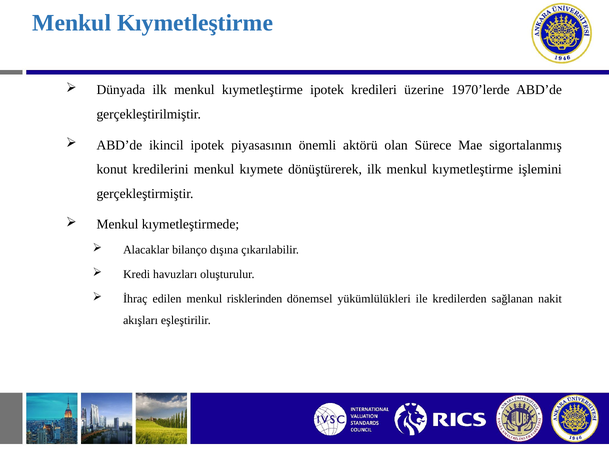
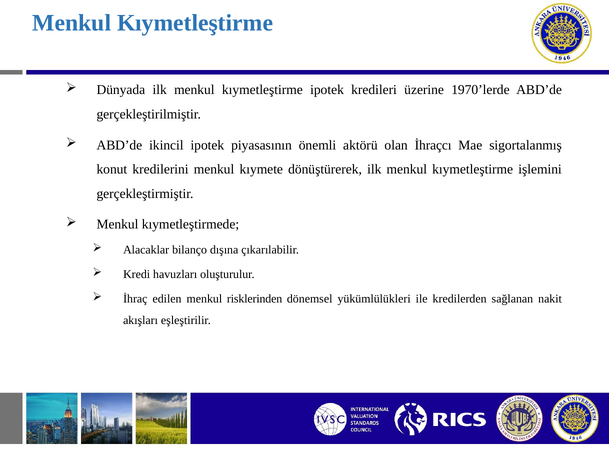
Sürece: Sürece -> İhraçcı (433, 145)
